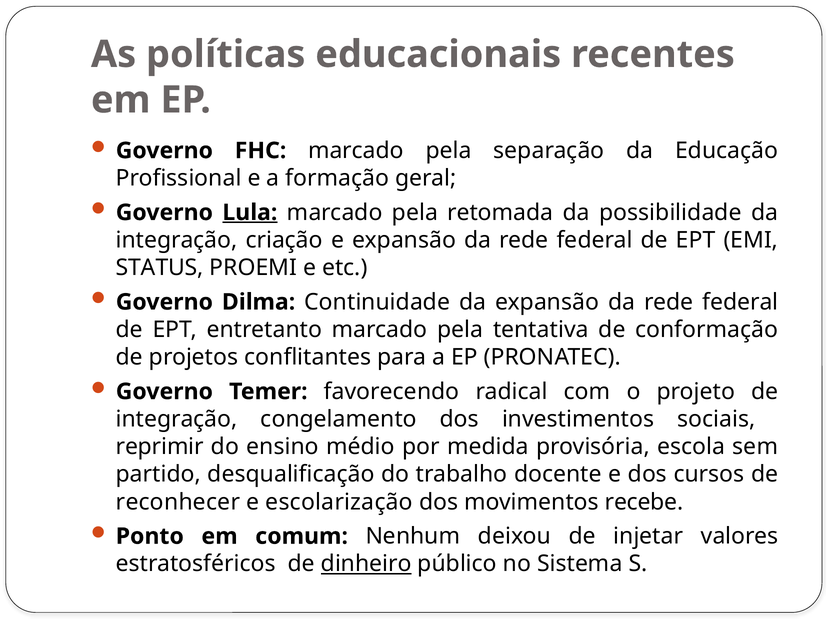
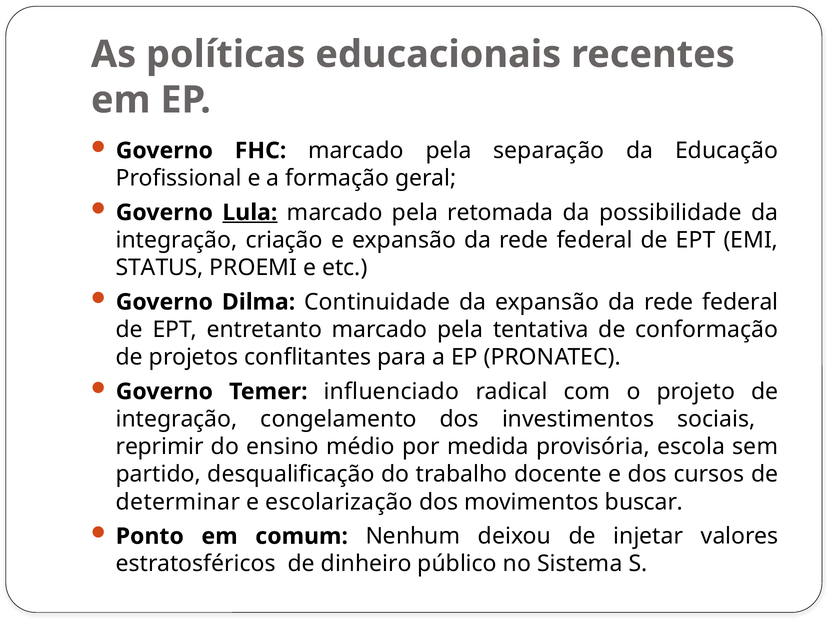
favorecendo: favorecendo -> influenciado (391, 392)
reconhecer: reconhecer -> determinar (178, 502)
recebe: recebe -> buscar (644, 502)
dinheiro underline: present -> none (366, 564)
